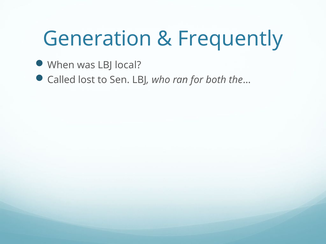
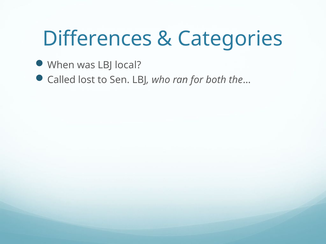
Generation: Generation -> Differences (97, 39)
Frequently: Frequently -> Categories (230, 39)
